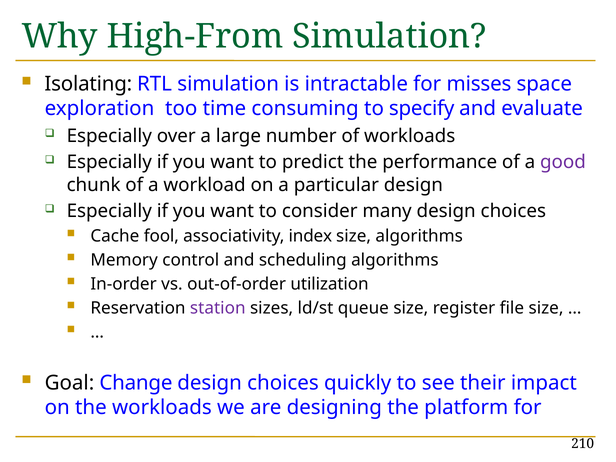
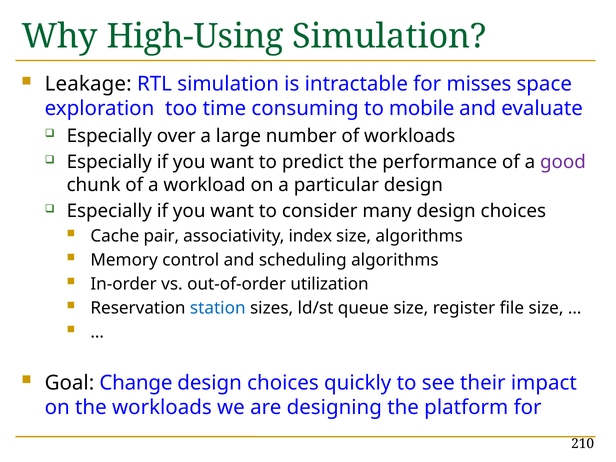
High-From: High-From -> High-Using (195, 36)
Isolating: Isolating -> Leakage (88, 84)
specify: specify -> mobile (422, 109)
fool: fool -> pair (161, 236)
station colour: purple -> blue (218, 308)
